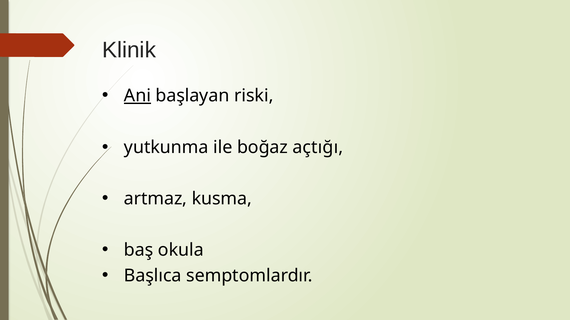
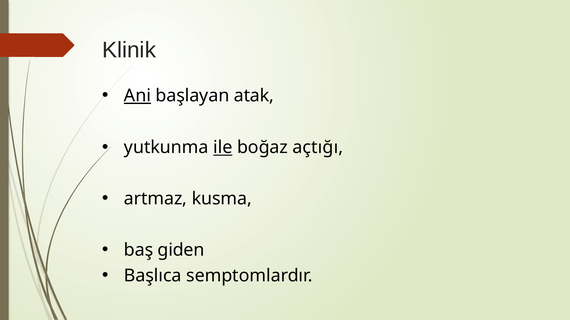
riski: riski -> atak (254, 96)
ile underline: none -> present (223, 148)
okula: okula -> giden (181, 250)
